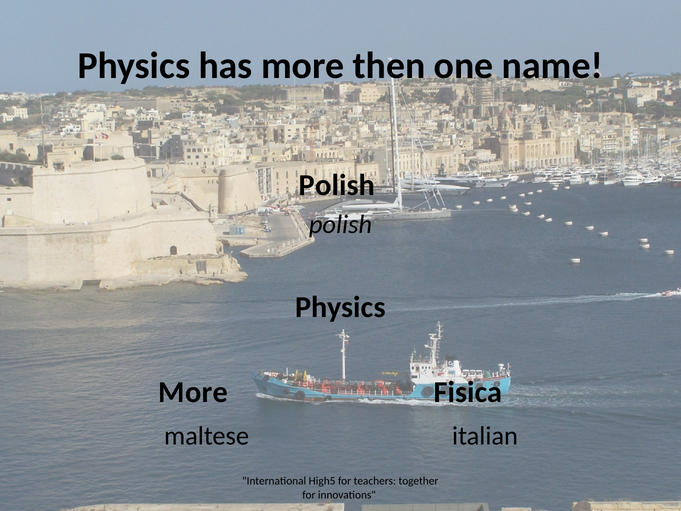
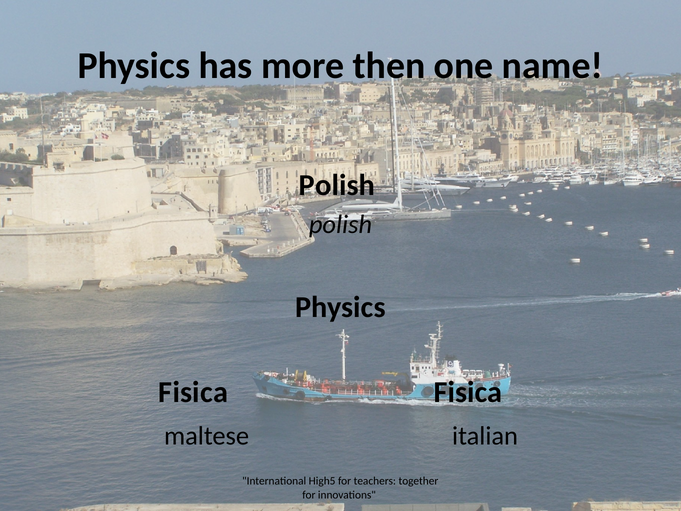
More: More -> Fisica (193, 392)
